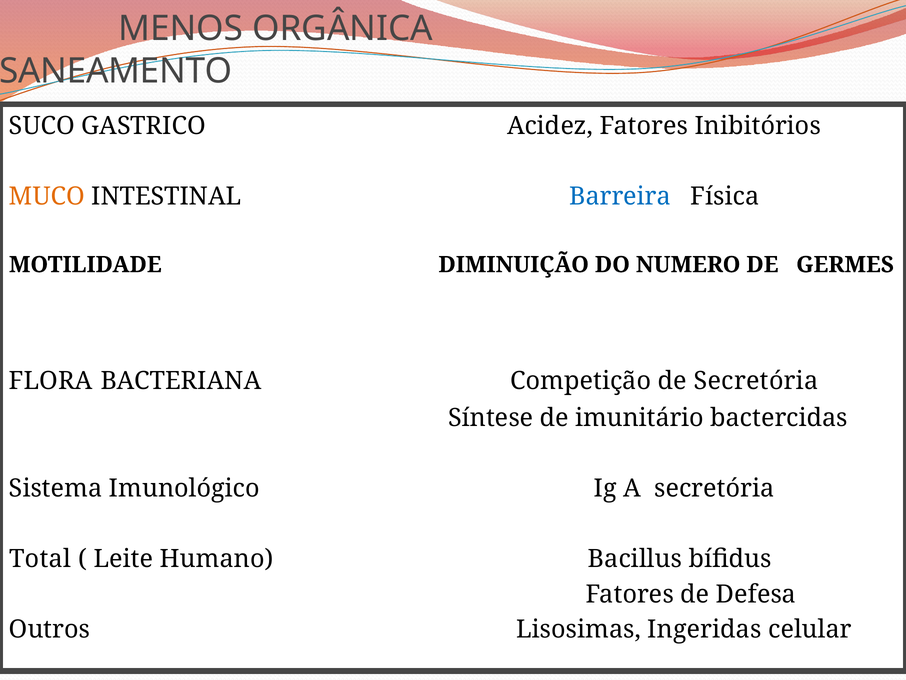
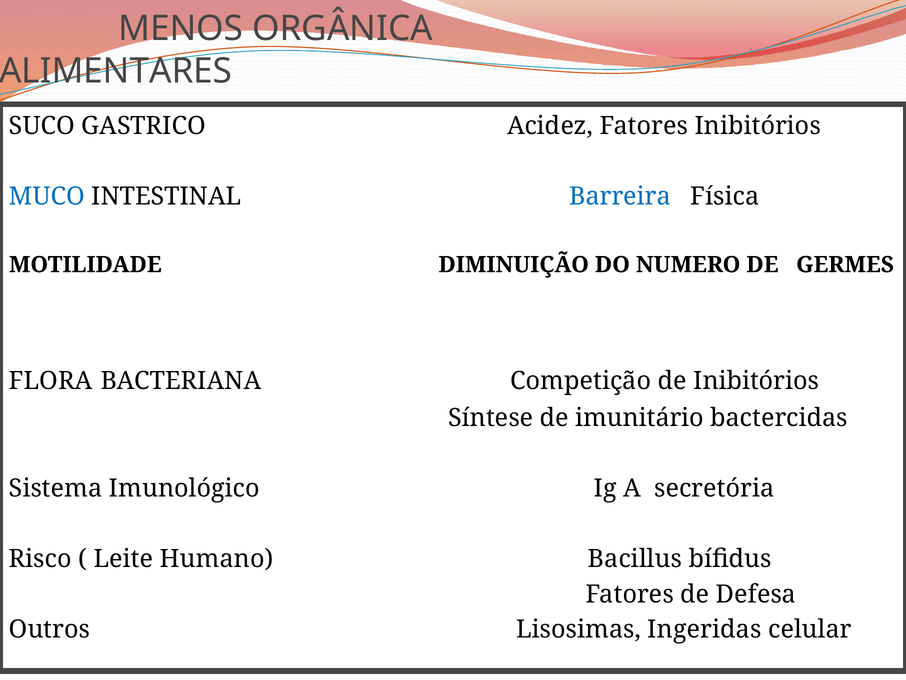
SANEAMENTO: SANEAMENTO -> ALIMENTARES (116, 71)
MUCO colour: orange -> blue (47, 196)
de Secretória: Secretória -> Inibitórios (756, 381)
Total: Total -> Risco (40, 559)
